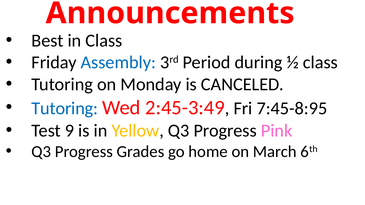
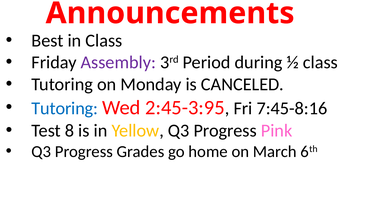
Assembly colour: blue -> purple (118, 62)
2:45-3:49: 2:45-3:49 -> 2:45-3:95 (185, 108)
7:45-8:95: 7:45-8:95 -> 7:45-8:16 (292, 109)
9: 9 -> 8 (69, 131)
